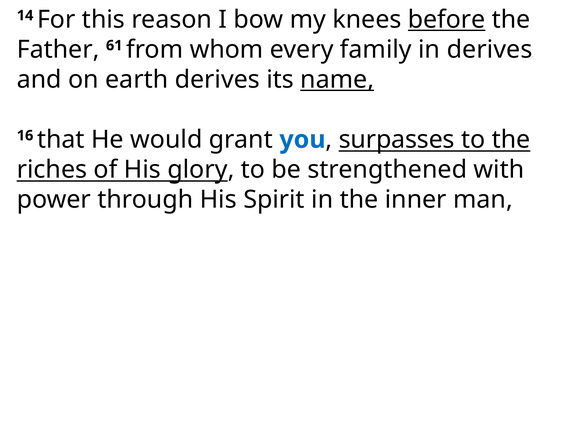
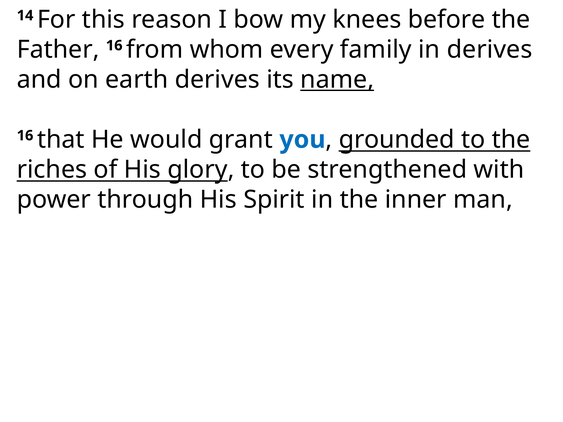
before underline: present -> none (447, 20)
Father 61: 61 -> 16 (114, 46)
surpasses: surpasses -> grounded (397, 140)
